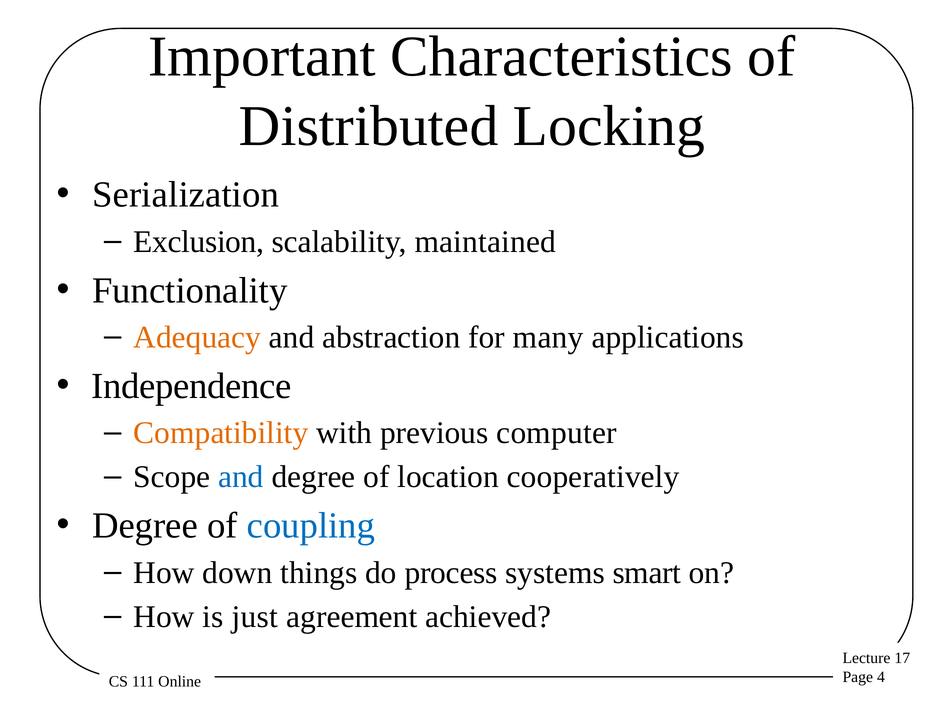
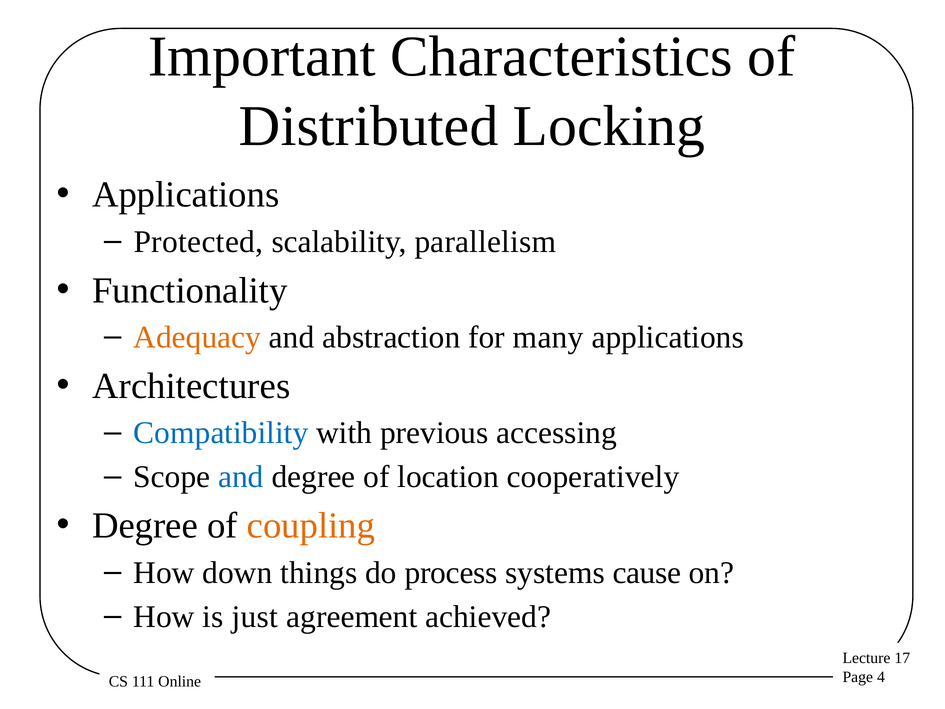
Serialization: Serialization -> Applications (186, 195)
Exclusion: Exclusion -> Protected (198, 242)
maintained: maintained -> parallelism (485, 242)
Independence: Independence -> Architectures (191, 386)
Compatibility colour: orange -> blue (221, 433)
computer: computer -> accessing (557, 433)
coupling colour: blue -> orange (311, 526)
smart: smart -> cause (647, 572)
